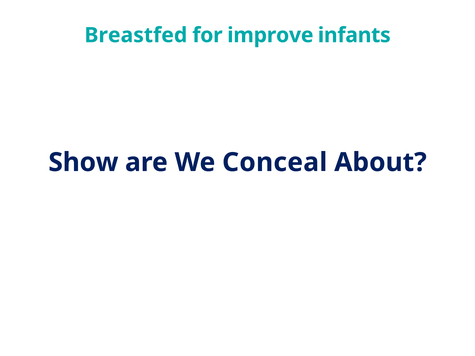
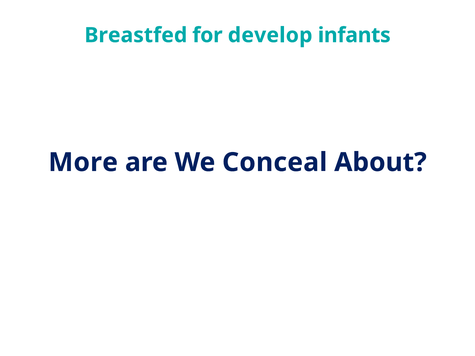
improve: improve -> develop (270, 35)
Show: Show -> More (83, 162)
